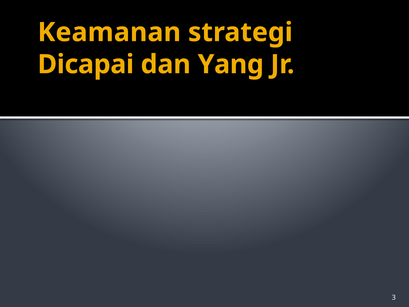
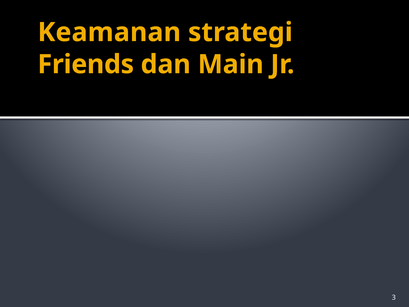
Dicapai: Dicapai -> Friends (86, 64)
Yang: Yang -> Main (231, 64)
